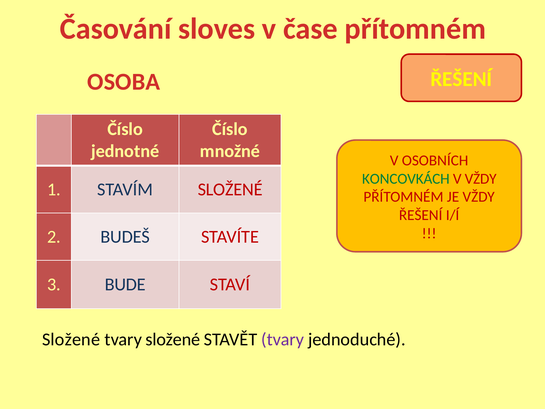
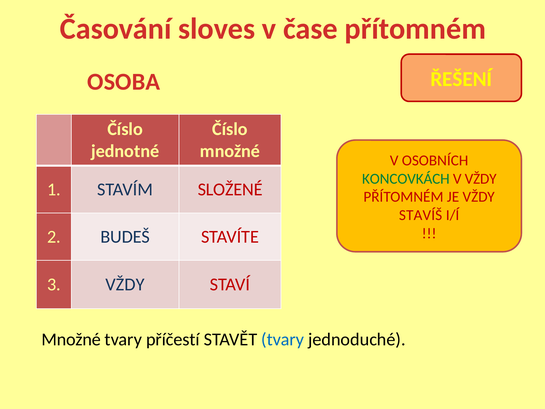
ŘEŠENÍ: ŘEŠENÍ -> STAVÍŠ (421, 215)
3 BUDE: BUDE -> VŽDY (125, 284)
Složené: Složené -> Množné (71, 339)
tvary složené: složené -> příčestí (173, 339)
tvary colour: purple -> blue (283, 339)
